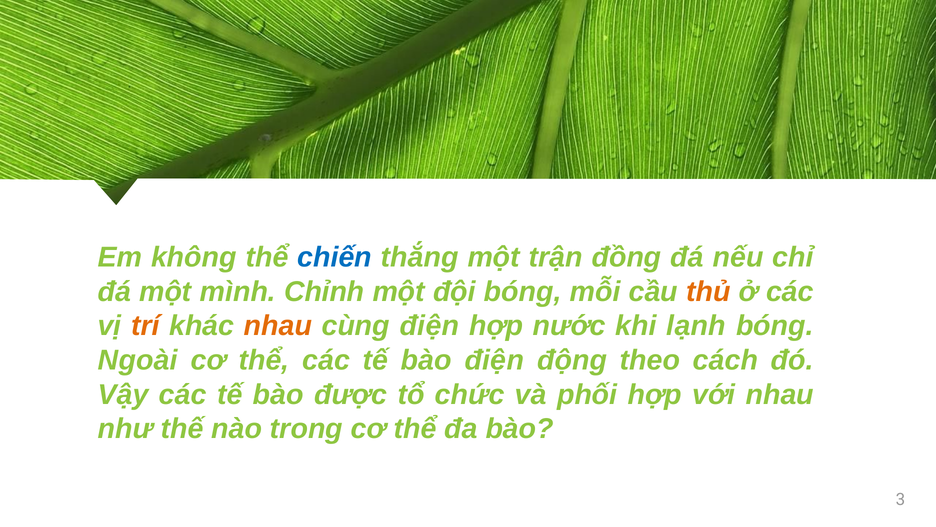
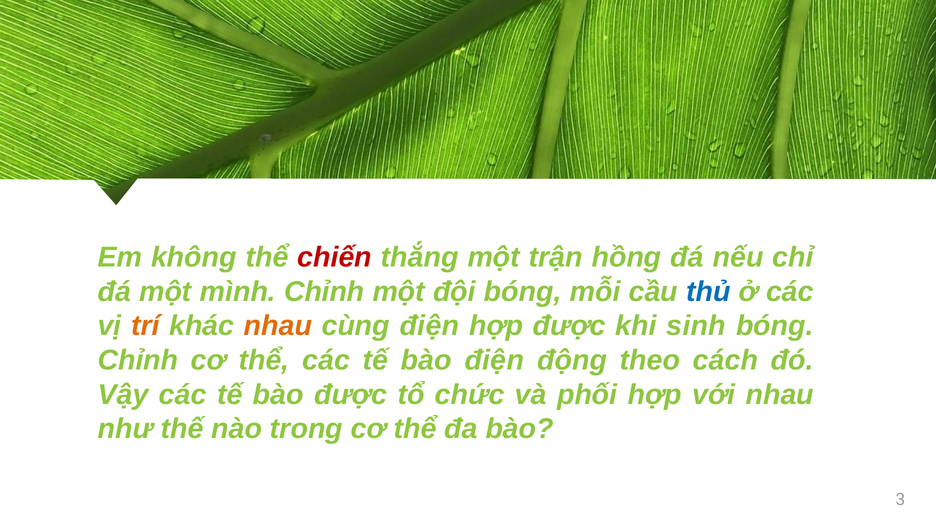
chiến colour: blue -> red (335, 257)
đồng: đồng -> hồng (627, 257)
thủ colour: orange -> blue (708, 291)
hợp nước: nước -> được (569, 326)
lạnh: lạnh -> sinh (696, 326)
Ngoài: Ngoài -> Chỉnh (138, 360)
